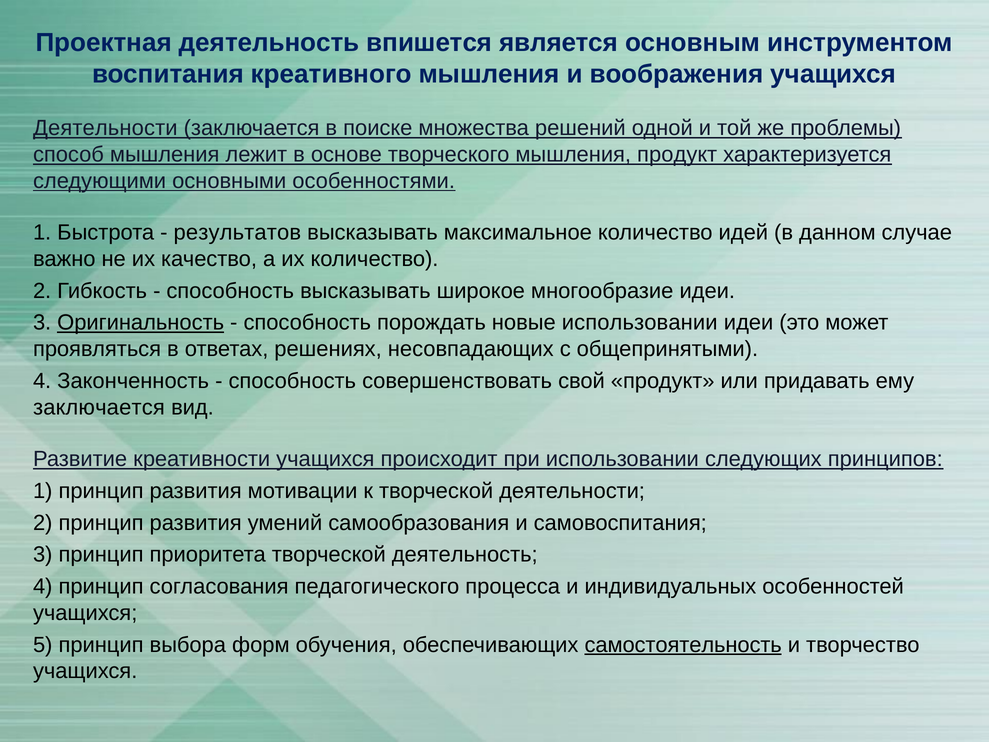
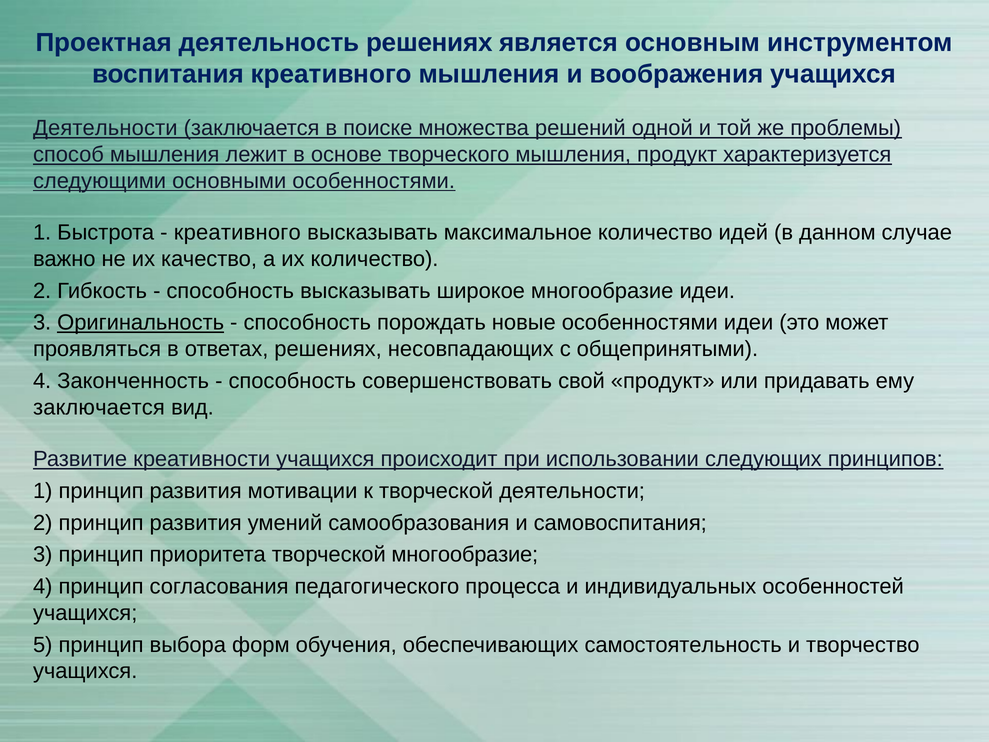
деятельность впишется: впишется -> решениях (429, 43)
результатов: результатов -> креативного (237, 233)
новые использовании: использовании -> особенностями (640, 323)
творческой деятельность: деятельность -> многообразие (465, 554)
самостоятельность underline: present -> none (683, 645)
